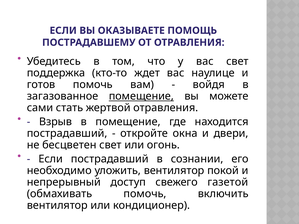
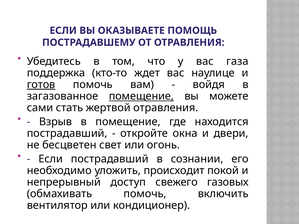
вас свет: свет -> газа (237, 61)
готов underline: none -> present (41, 85)
уложить вентилятор: вентилятор -> происходит (174, 171)
газетой: газетой -> газовых (228, 182)
